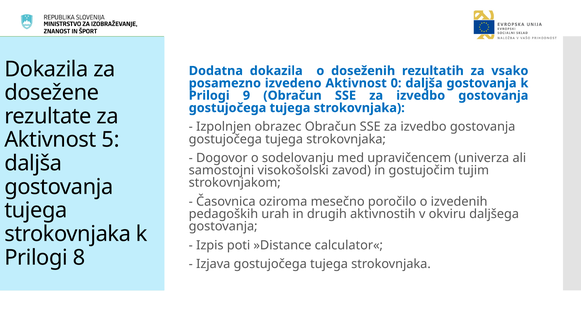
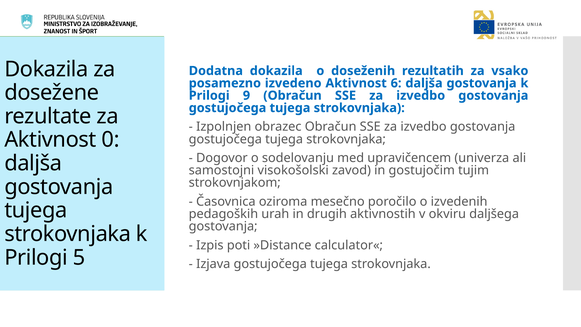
0: 0 -> 6 (396, 83)
5: 5 -> 0 (110, 140)
8: 8 -> 5 (79, 257)
